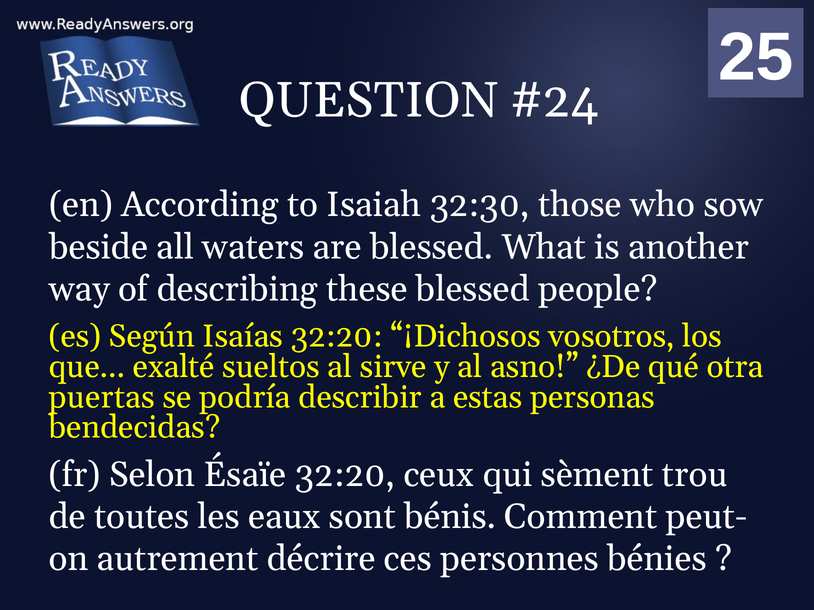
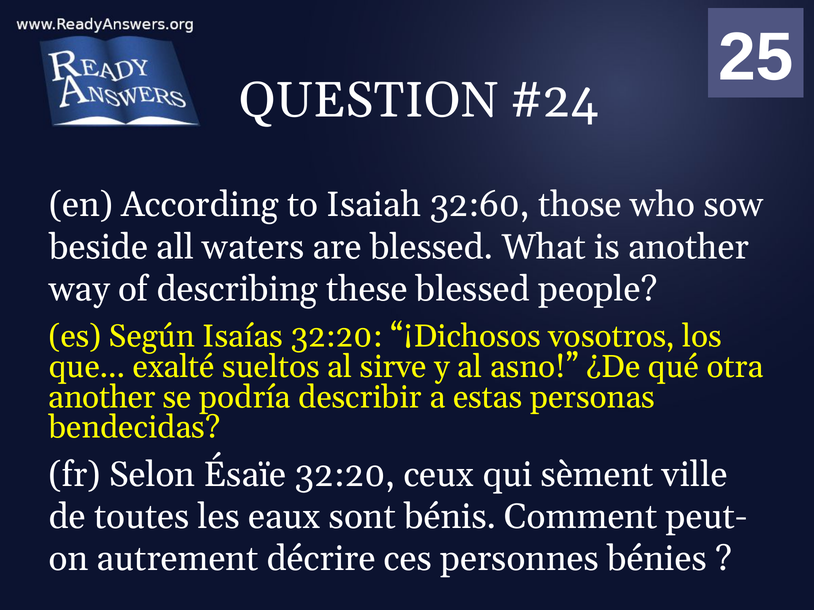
32:30: 32:30 -> 32:60 (480, 205)
puertas: puertas -> another (102, 397)
trou: trou -> ville (695, 475)
